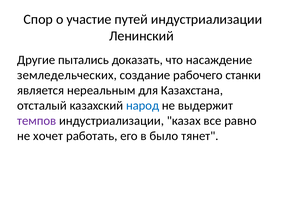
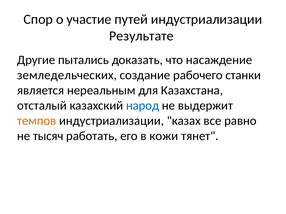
Ленинский: Ленинский -> Результате (141, 36)
темпов colour: purple -> orange (37, 121)
хочет: хочет -> тысяч (48, 136)
было: было -> кожи (164, 136)
